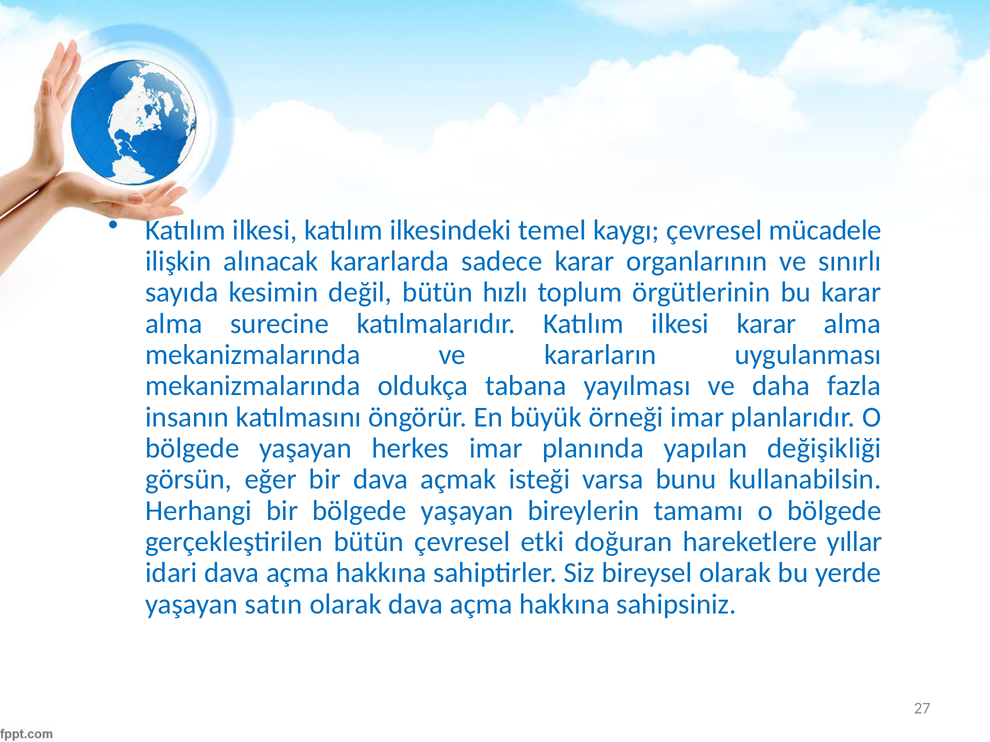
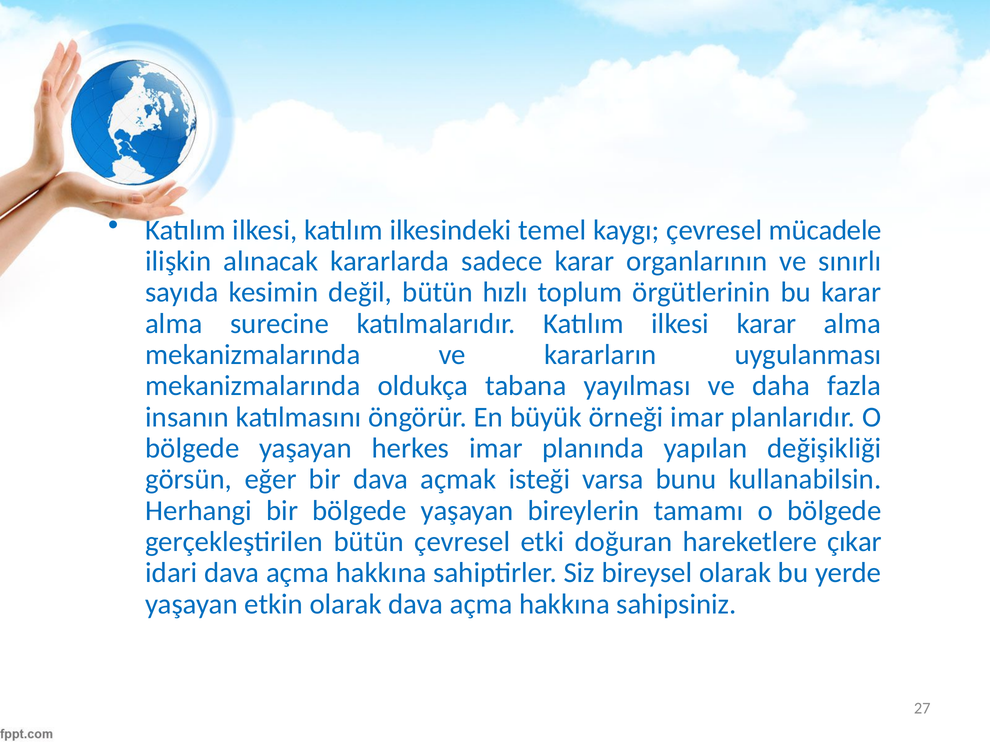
yıllar: yıllar -> çıkar (855, 542)
satın: satın -> etkin (274, 604)
